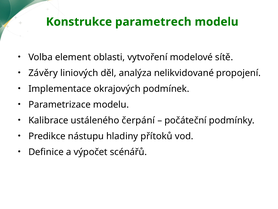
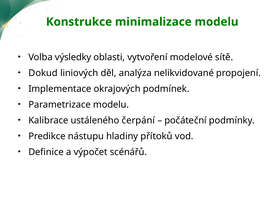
parametrech: parametrech -> minimalizace (153, 22)
element: element -> výsledky (73, 57)
Závěry: Závěry -> Dokud (43, 73)
